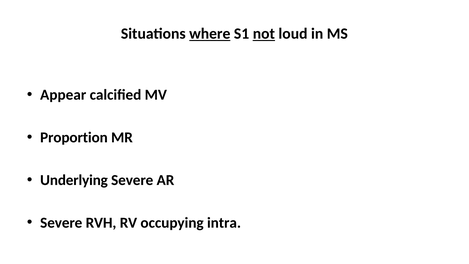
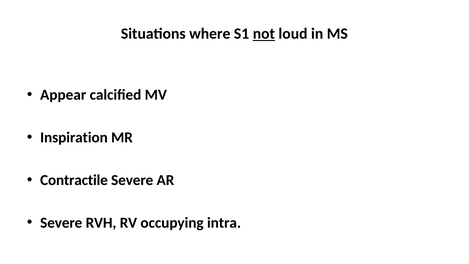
where underline: present -> none (210, 34)
Proportion: Proportion -> Inspiration (74, 137)
Underlying: Underlying -> Contractile (74, 180)
